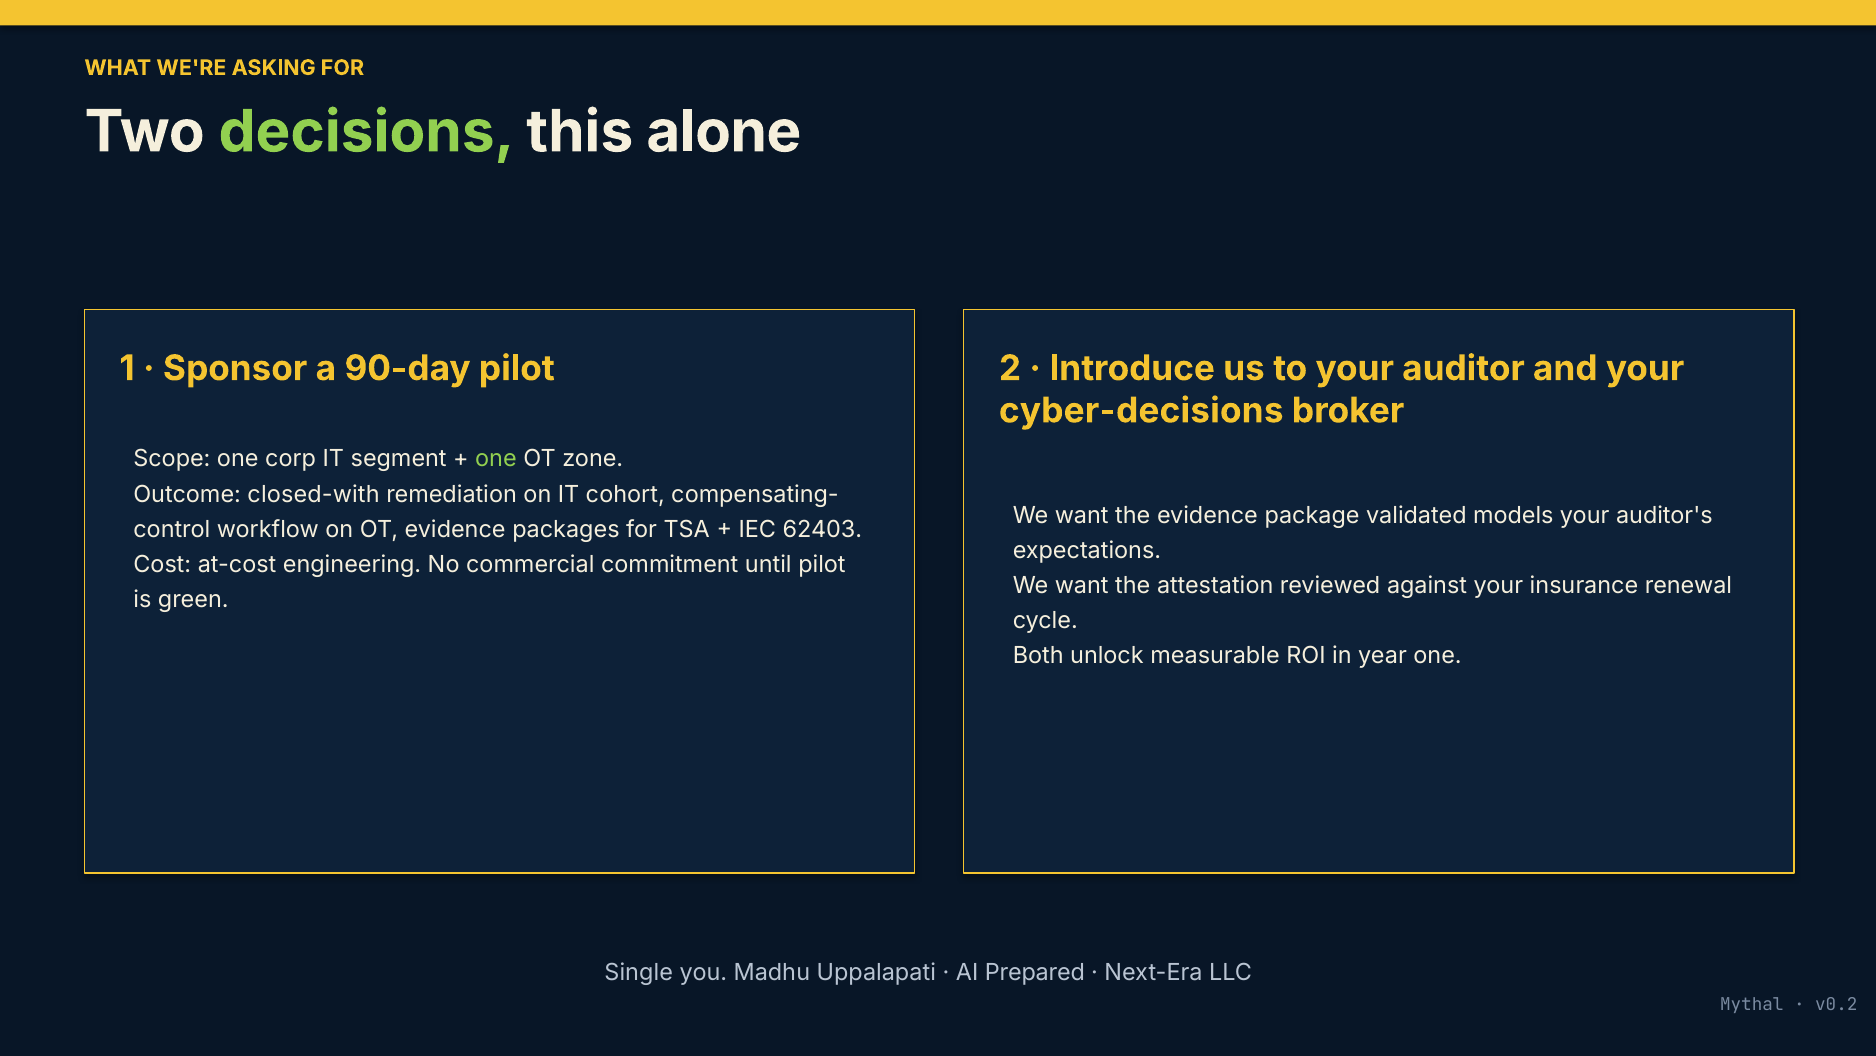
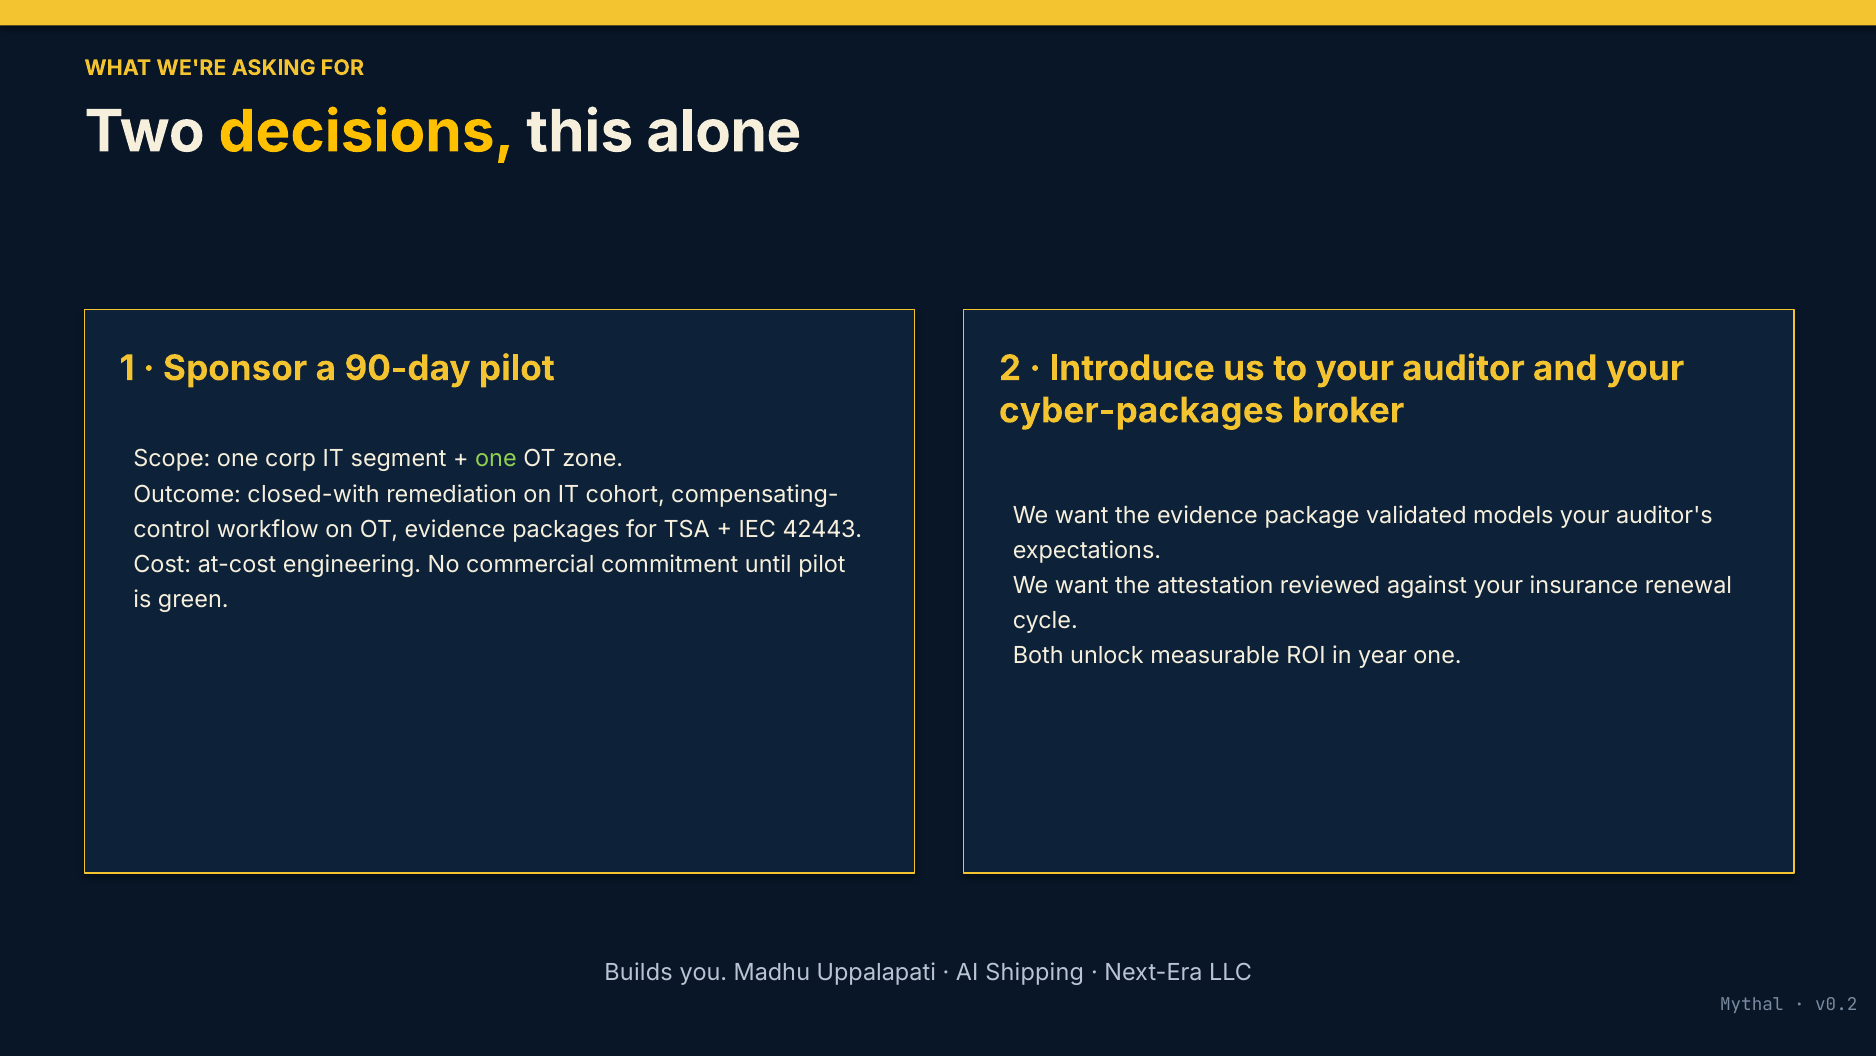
decisions colour: light green -> yellow (366, 132)
cyber-decisions: cyber-decisions -> cyber-packages (1141, 410)
62403: 62403 -> 42443 (822, 529)
Single: Single -> Builds (639, 972)
Prepared: Prepared -> Shipping (1035, 972)
